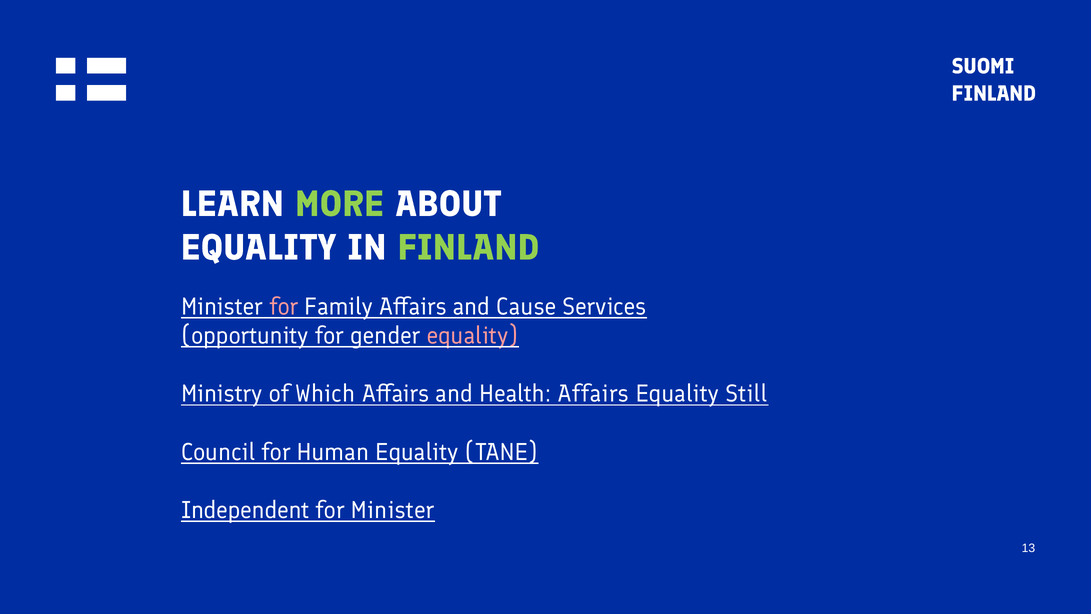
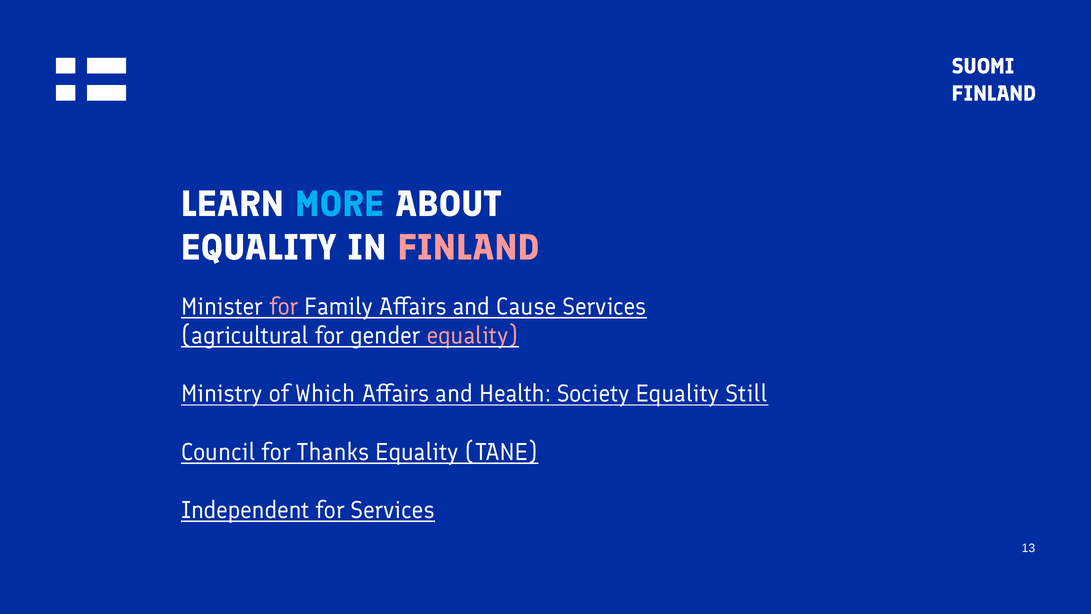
MORE colour: light green -> light blue (339, 204)
FINLAND colour: light green -> pink (468, 247)
opportunity: opportunity -> agricultural (245, 336)
Health Affairs: Affairs -> Society (593, 394)
Human: Human -> Thanks (333, 452)
for Minister: Minister -> Services (393, 510)
